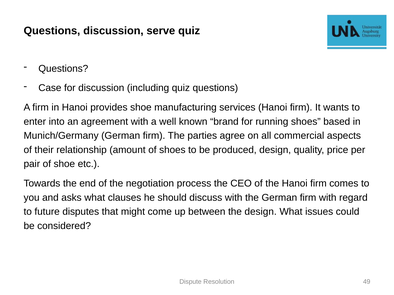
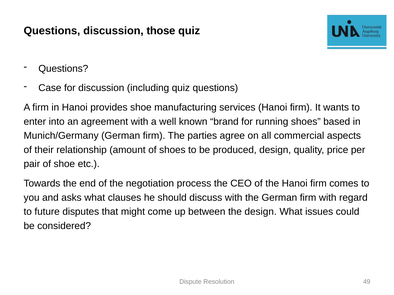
serve: serve -> those (161, 31)
